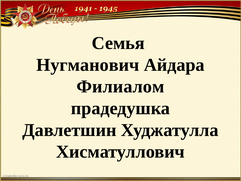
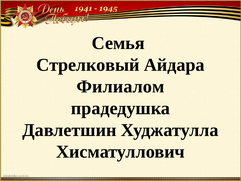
Нугманович: Нугманович -> Стрелковый (88, 65)
